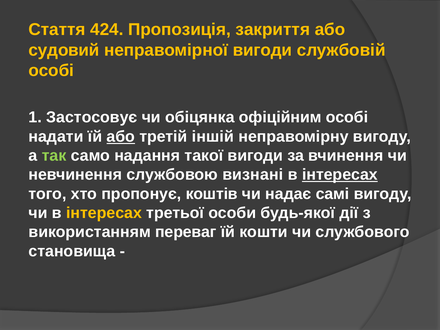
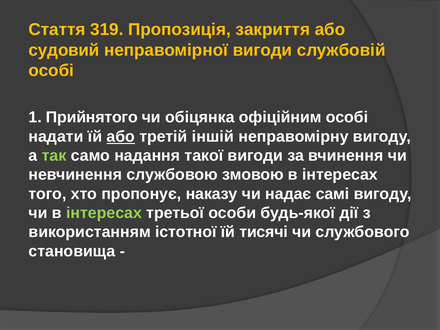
424: 424 -> 319 (107, 30)
Застосовує: Застосовує -> Прийнятого (92, 117)
визнані: визнані -> змовою (253, 175)
інтересах underline: present -> none (340, 175)
коштів: коштів -> наказу (212, 194)
інтересах colour: yellow -> light green (104, 213)
переваг: переваг -> істотної (186, 232)
кошти: кошти -> тисячі (264, 232)
